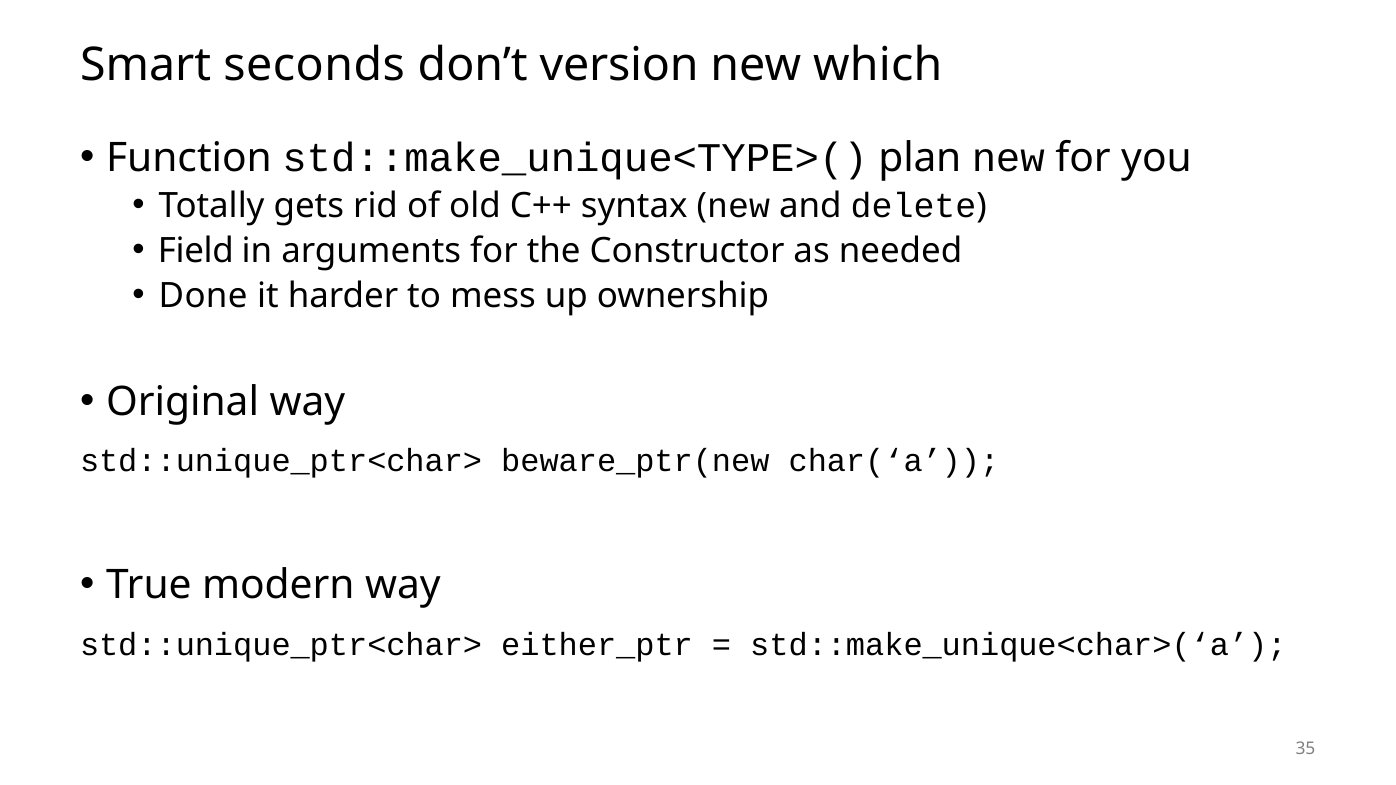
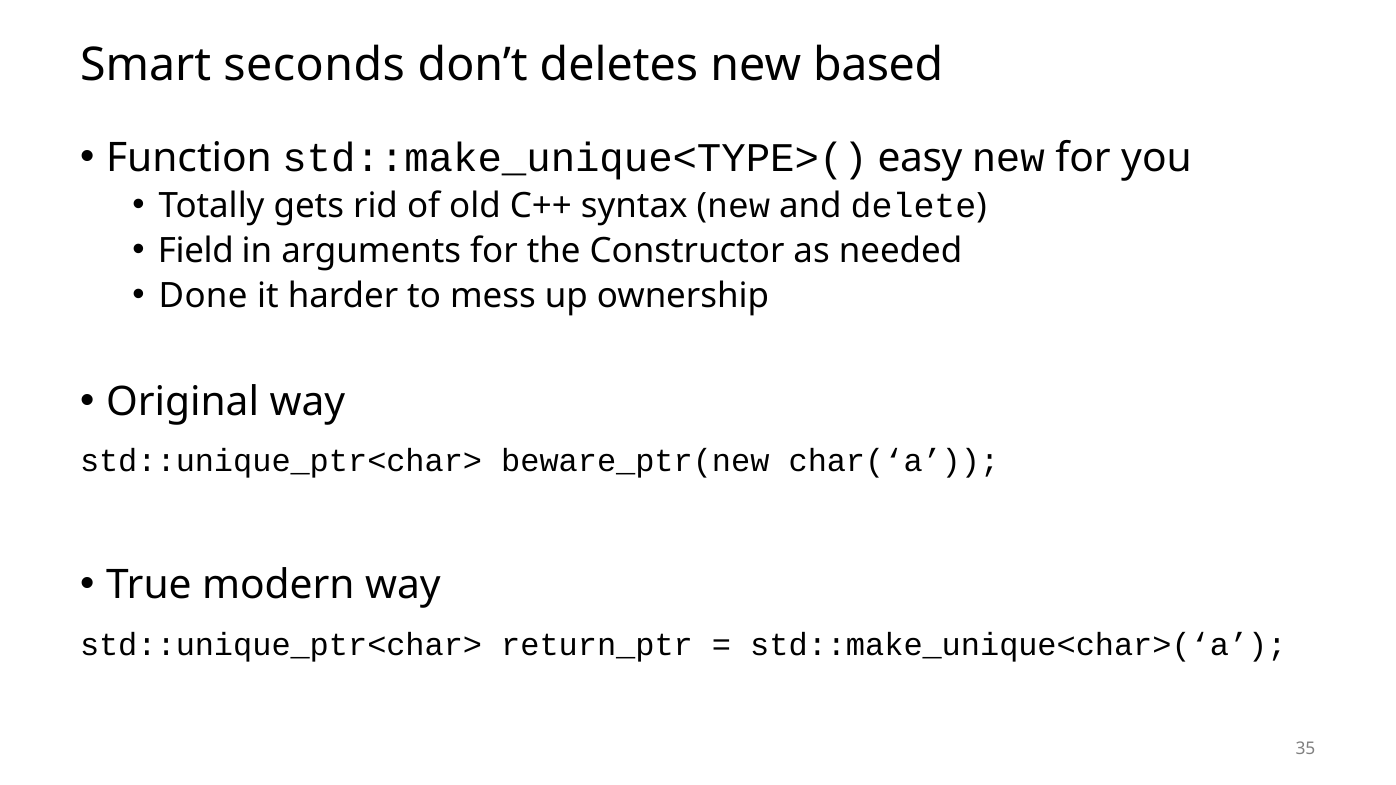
version: version -> deletes (619, 65)
which: which -> based (878, 65)
plan: plan -> easy (920, 158)
either_ptr: either_ptr -> return_ptr (597, 645)
